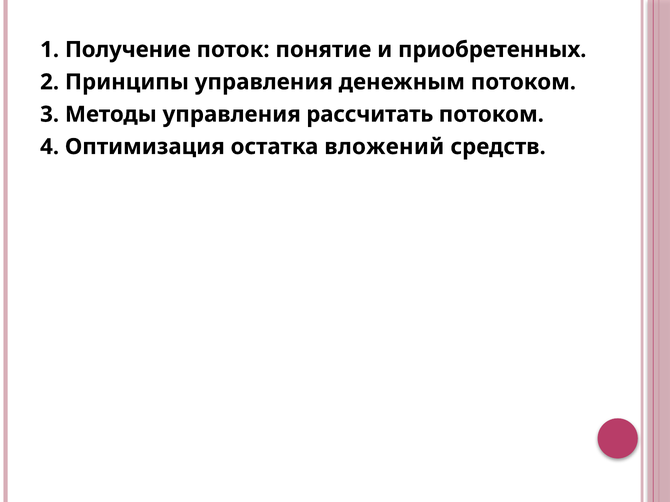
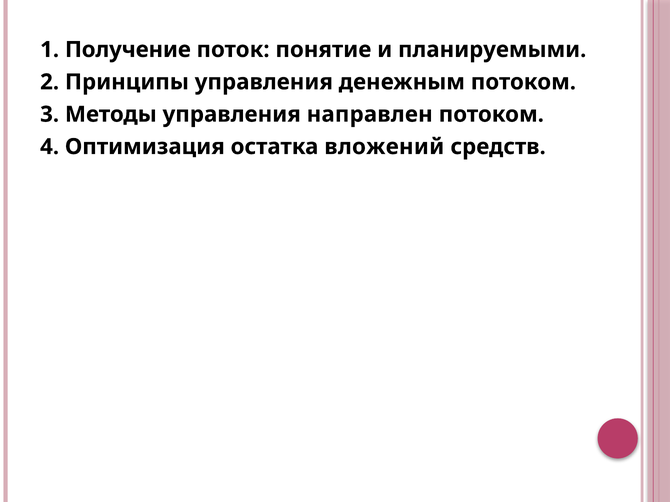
приобретенных: приобретенных -> планируемыми (492, 50)
рассчитать: рассчитать -> направлен (370, 114)
